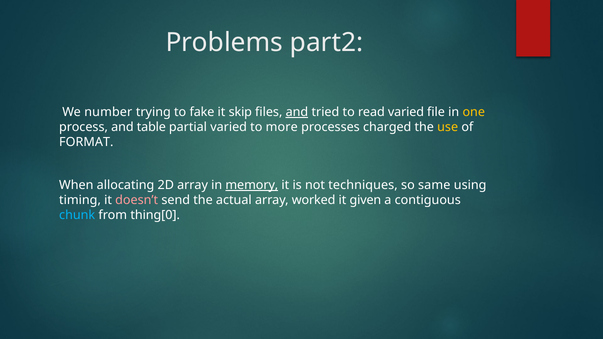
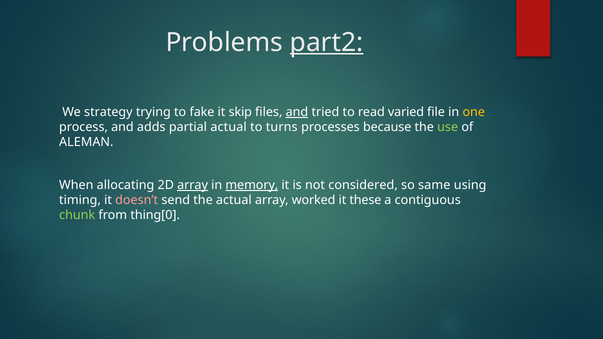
part2 underline: none -> present (327, 42)
number: number -> strategy (108, 112)
table: table -> adds (151, 127)
partial varied: varied -> actual (229, 127)
more: more -> turns (282, 127)
charged: charged -> because (387, 127)
use colour: yellow -> light green (448, 127)
FORMAT: FORMAT -> ALEMAN (86, 142)
array underline: none -> present (193, 185)
techniques: techniques -> considered (363, 185)
given: given -> these (365, 200)
chunk colour: light blue -> light green (77, 215)
